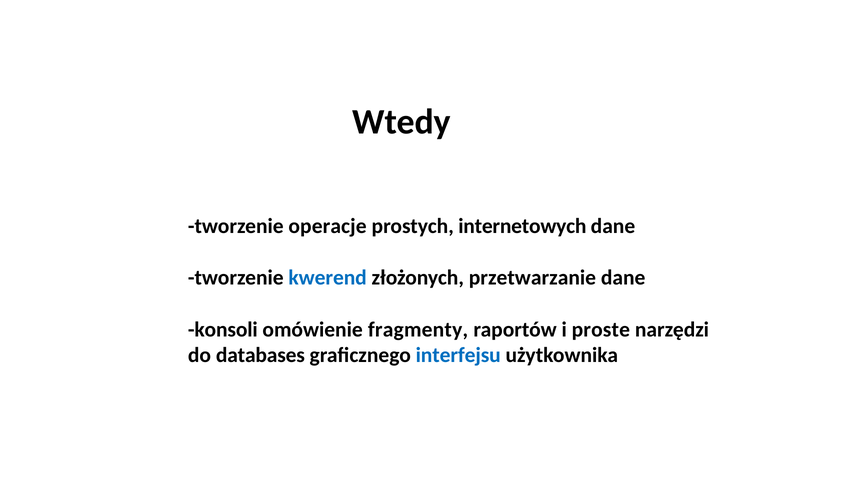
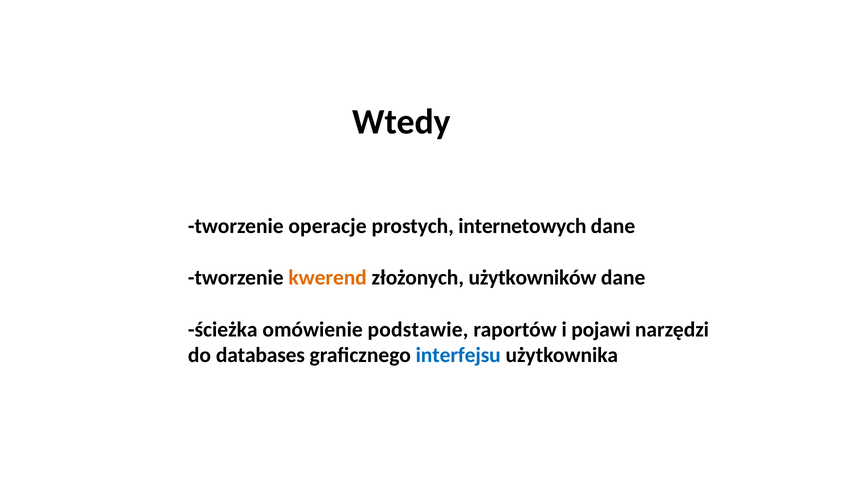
kwerend colour: blue -> orange (328, 278)
przetwarzanie: przetwarzanie -> użytkowników (533, 278)
konsoli: konsoli -> ścieżka (223, 329)
fragmenty: fragmenty -> podstawie (418, 329)
proste: proste -> pojawi (601, 329)
